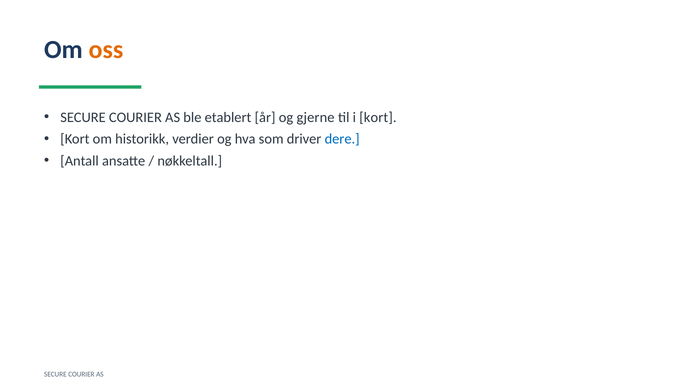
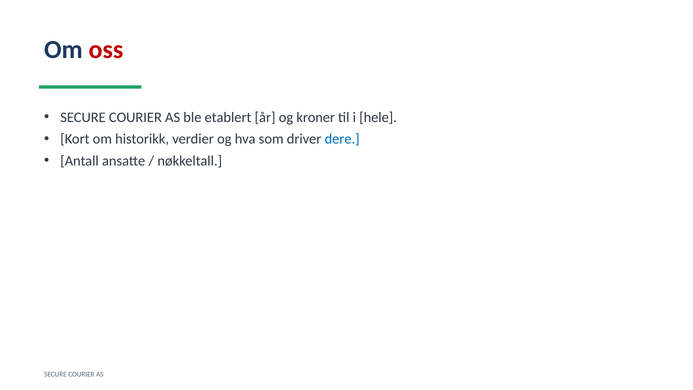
oss colour: orange -> red (106, 49)
gjerne: gjerne -> kroner (316, 117)
i kort: kort -> hele (378, 117)
